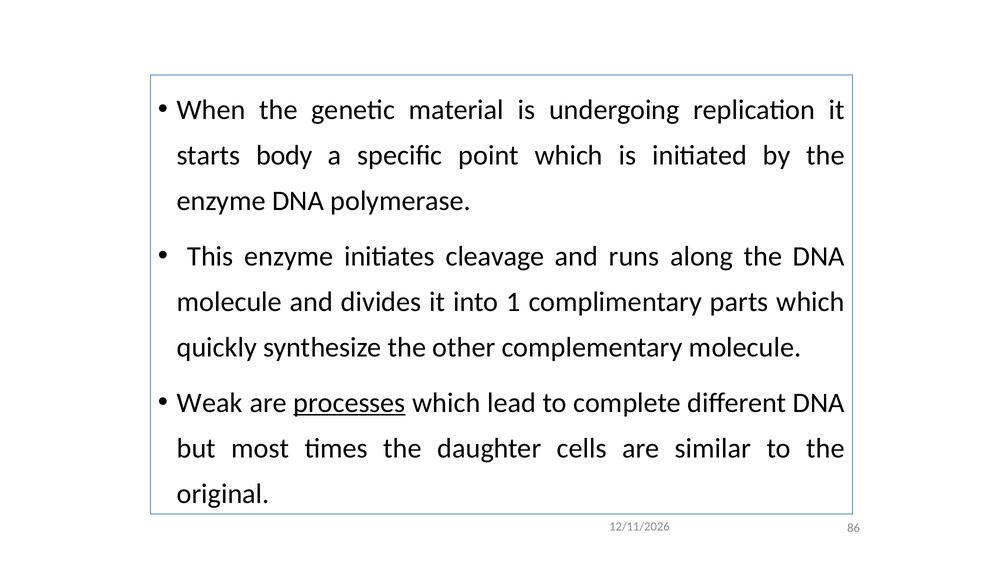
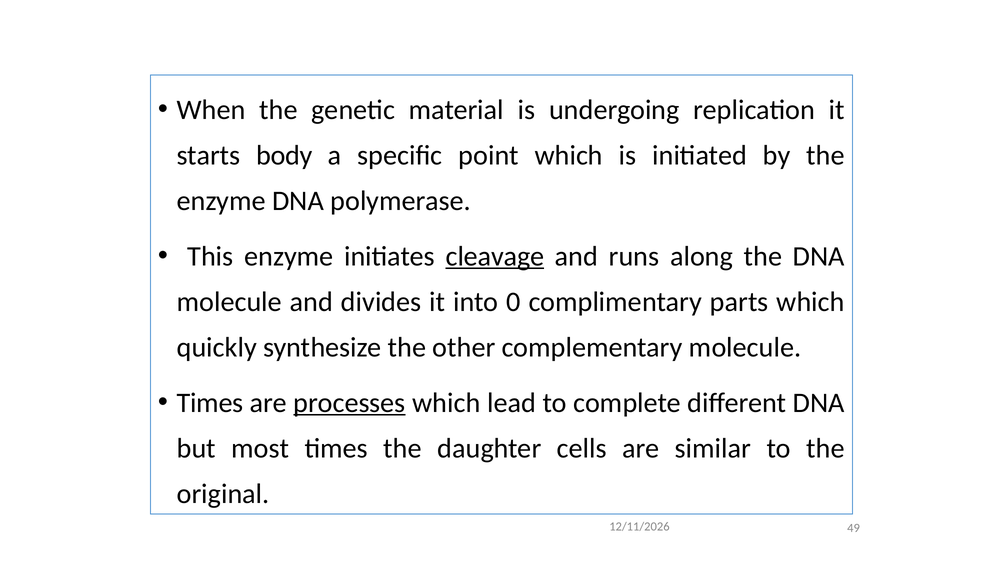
cleavage underline: none -> present (495, 256)
1: 1 -> 0 (513, 302)
Weak: Weak -> Times (210, 403)
86: 86 -> 49 (854, 528)
